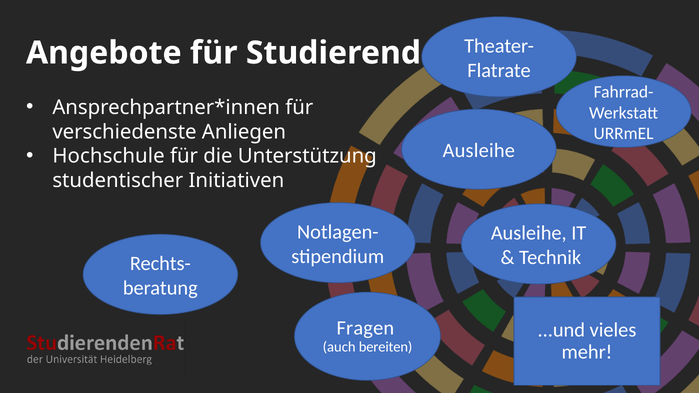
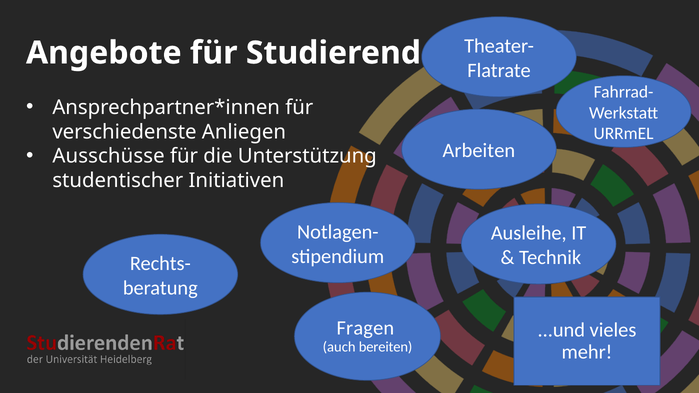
Ausleihe: Ausleihe -> Arbeiten (479, 151)
Hochschule: Hochschule -> Ausschüsse (109, 156)
